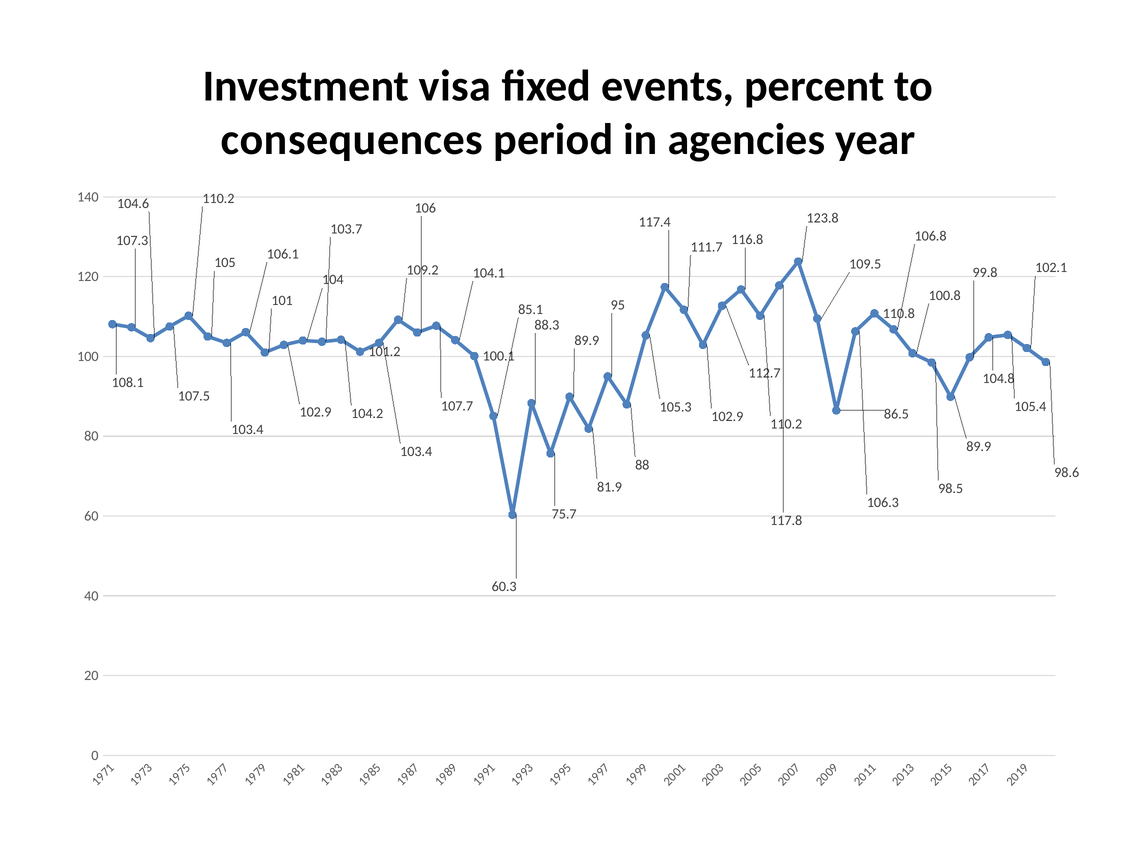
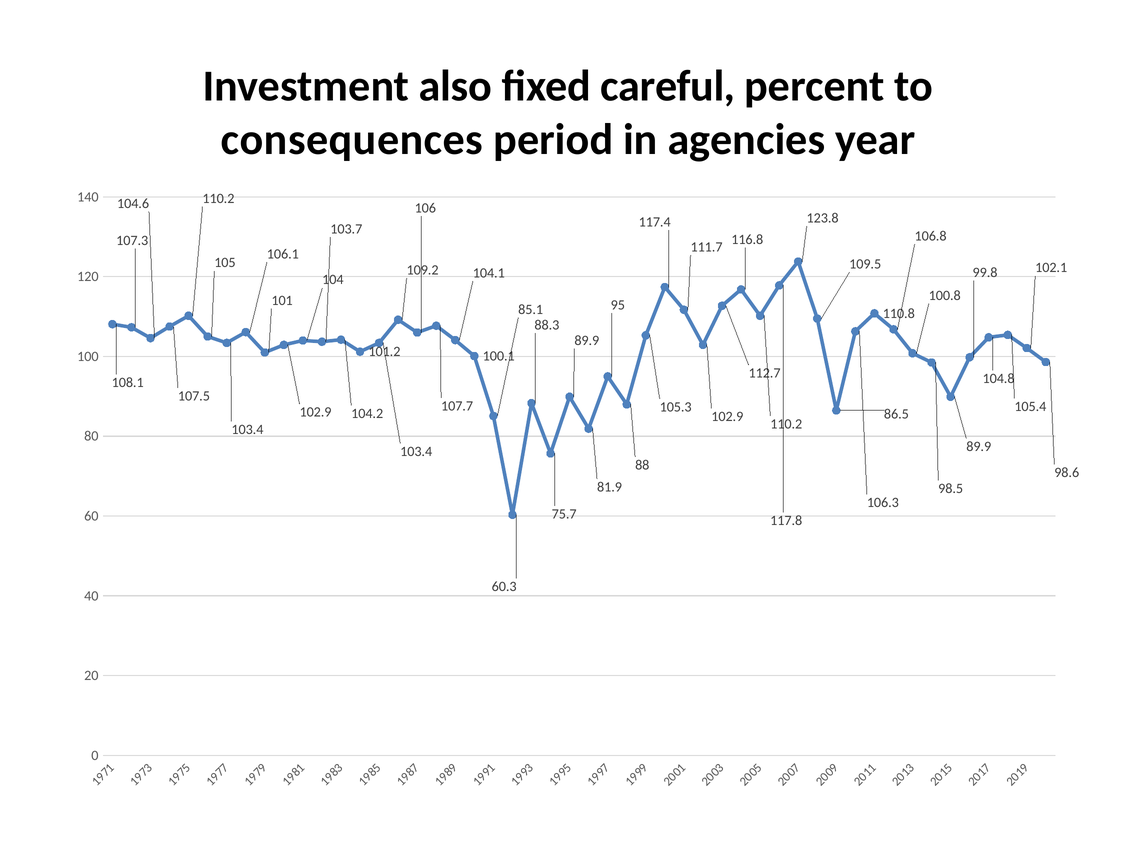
visa: visa -> also (455, 86)
events: events -> careful (668, 86)
